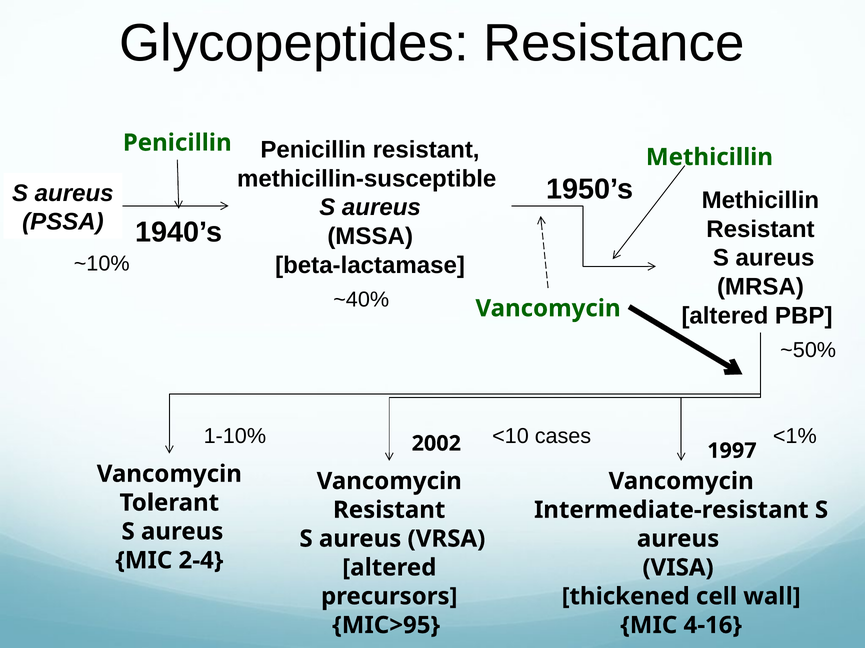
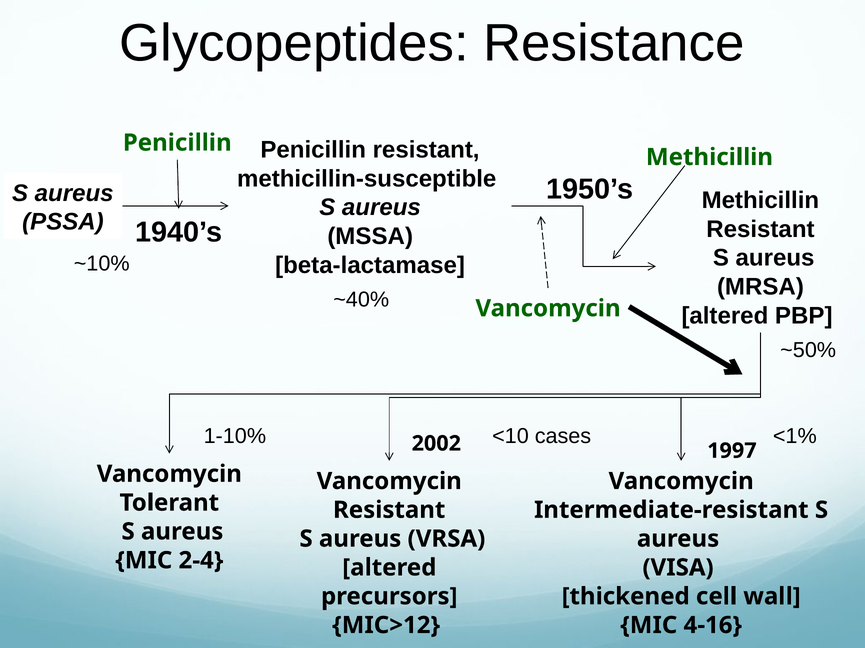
MIC>95: MIC>95 -> MIC>12 (386, 626)
